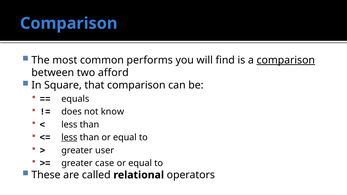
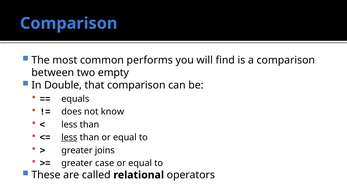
comparison underline: present -> none (286, 60)
afford: afford -> empty (113, 73)
Square: Square -> Double (63, 85)
user: user -> joins (105, 150)
